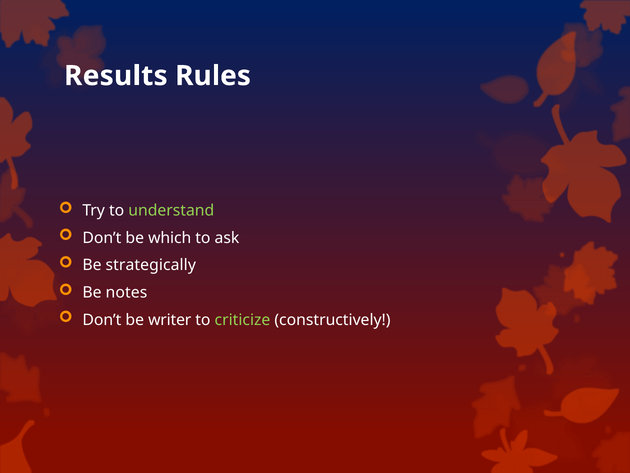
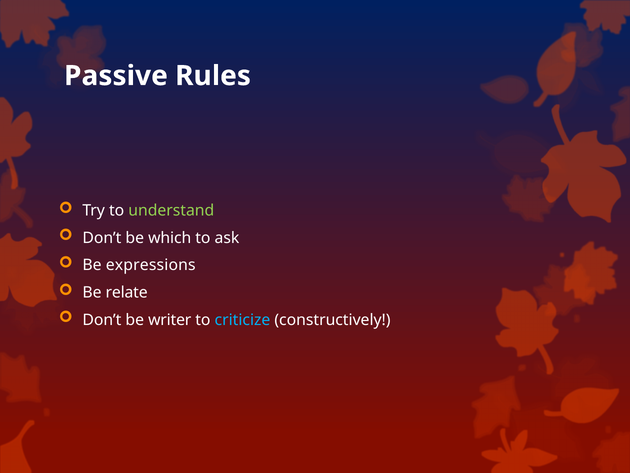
Results: Results -> Passive (116, 76)
strategically: strategically -> expressions (151, 265)
notes: notes -> relate (127, 292)
criticize colour: light green -> light blue (242, 320)
